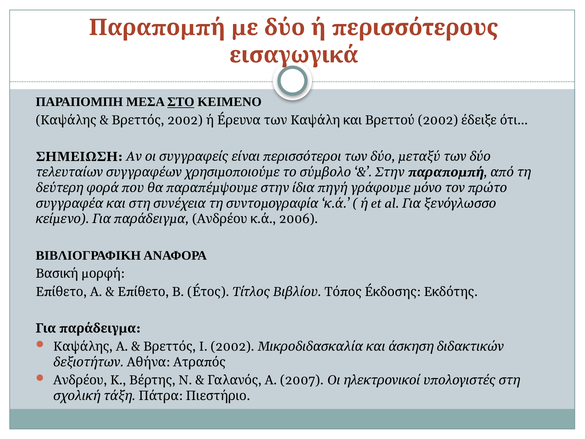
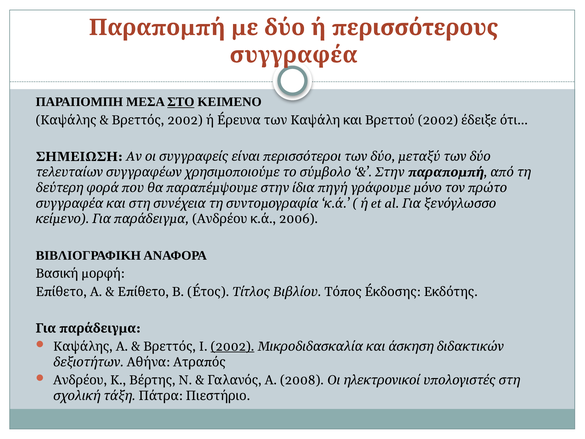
εισαγωγικά: εισαγωγικά -> συγγραφέα (294, 55)
2002 underline: none -> present (232, 346)
2007: 2007 -> 2008 (302, 380)
